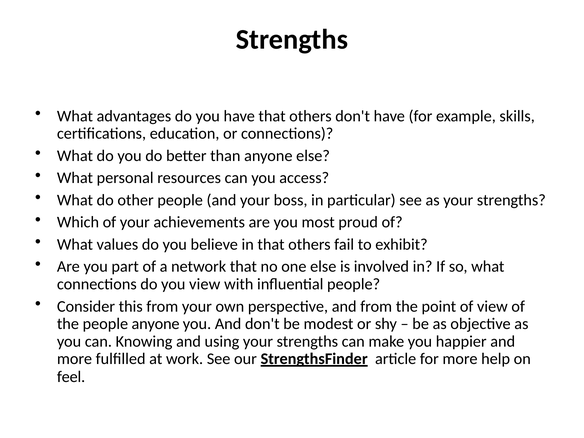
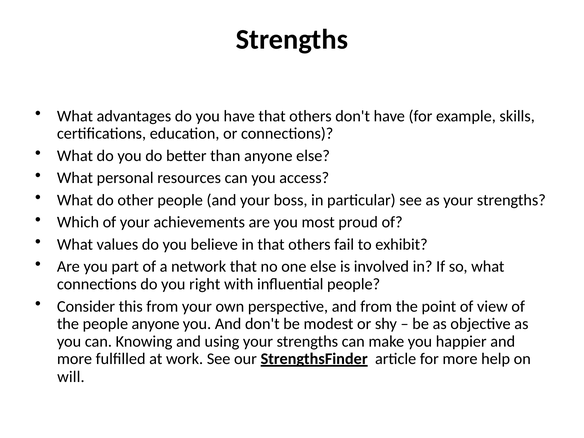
you view: view -> right (205, 284)
feel: feel -> will (71, 377)
